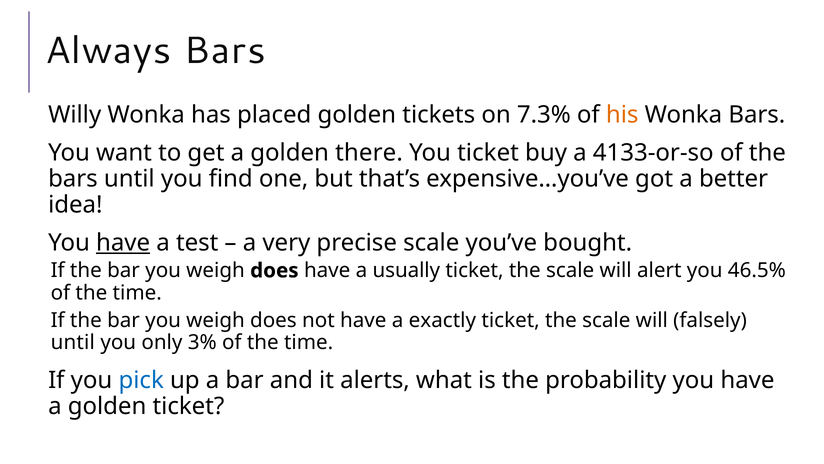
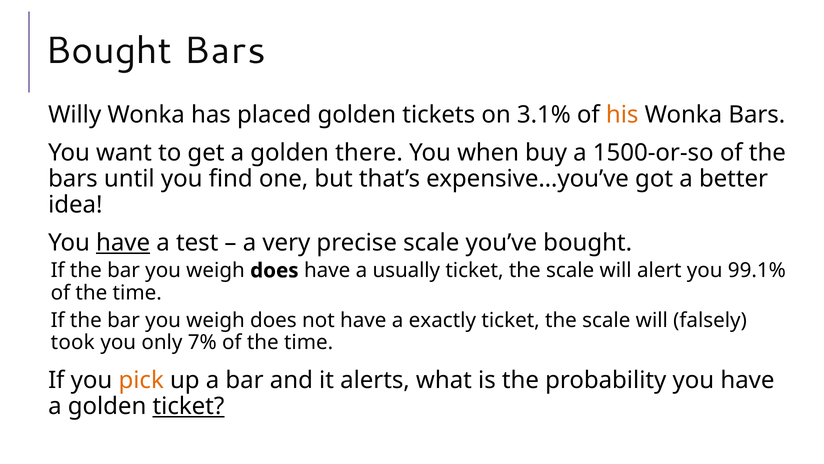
Always: Always -> Bought (109, 50)
7.3%: 7.3% -> 3.1% (544, 115)
You ticket: ticket -> when (488, 153)
4133-or-so: 4133-or-so -> 1500-or-so (653, 153)
46.5%: 46.5% -> 99.1% (757, 270)
until: until -> took (73, 342)
3%: 3% -> 7% (202, 342)
pick colour: blue -> orange (141, 380)
ticket underline: none -> present (188, 406)
